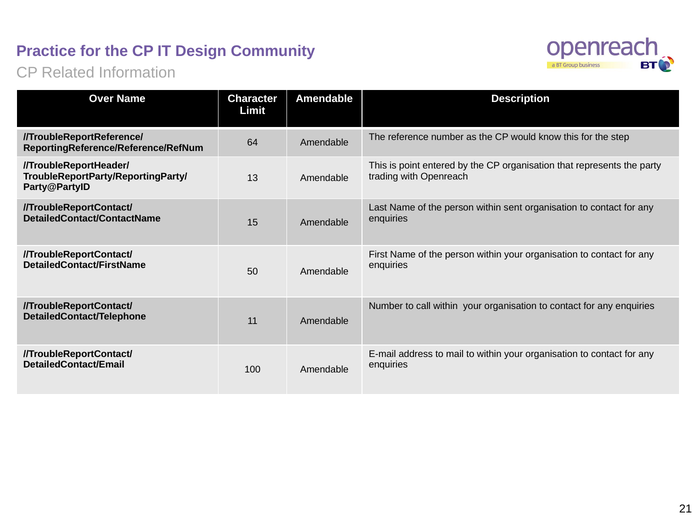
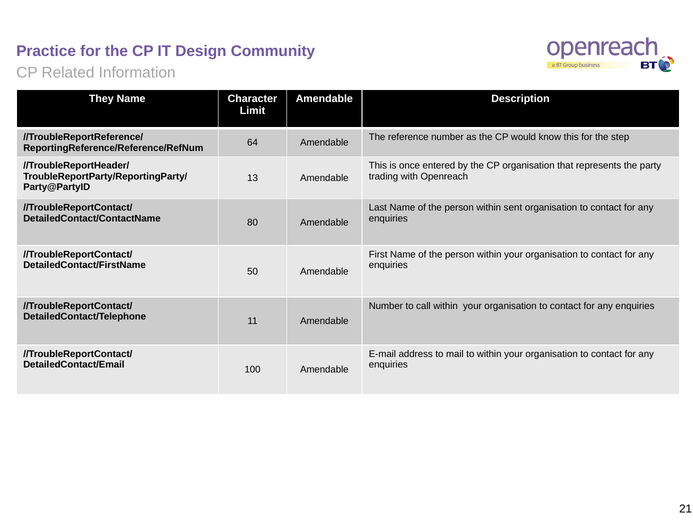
Over: Over -> They (101, 99)
point: point -> once (410, 166)
15: 15 -> 80 (253, 222)
